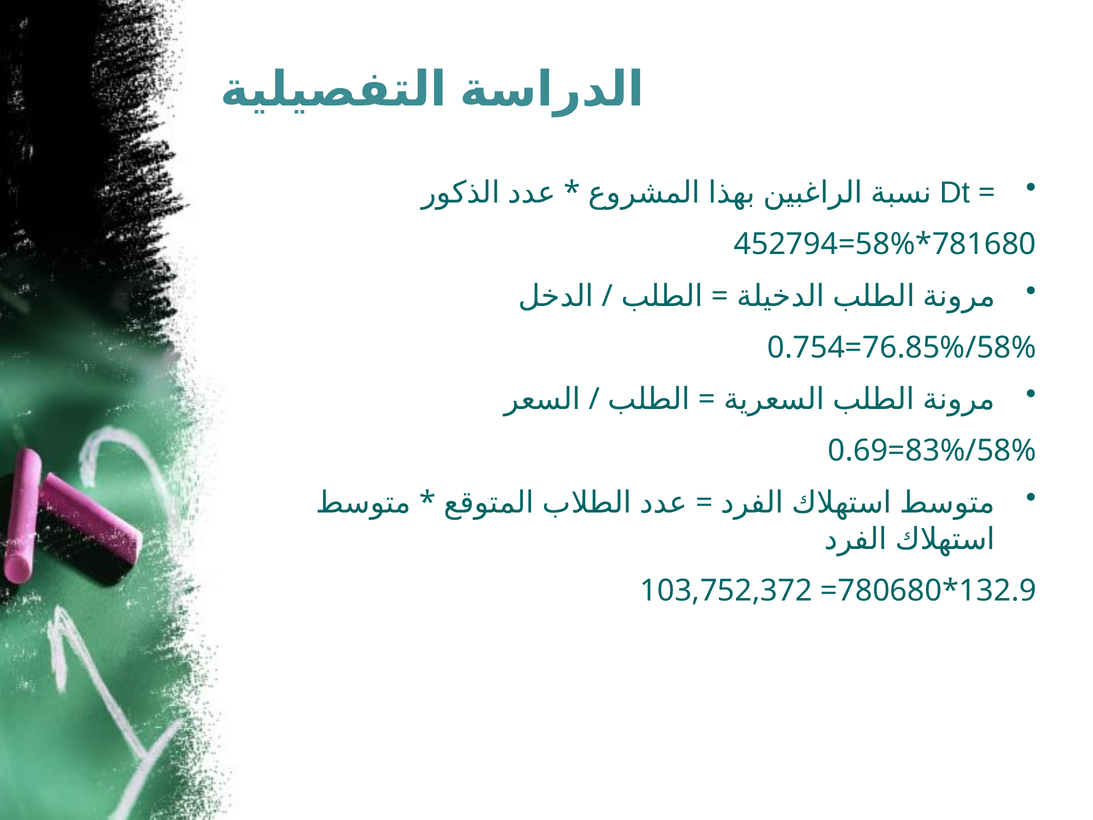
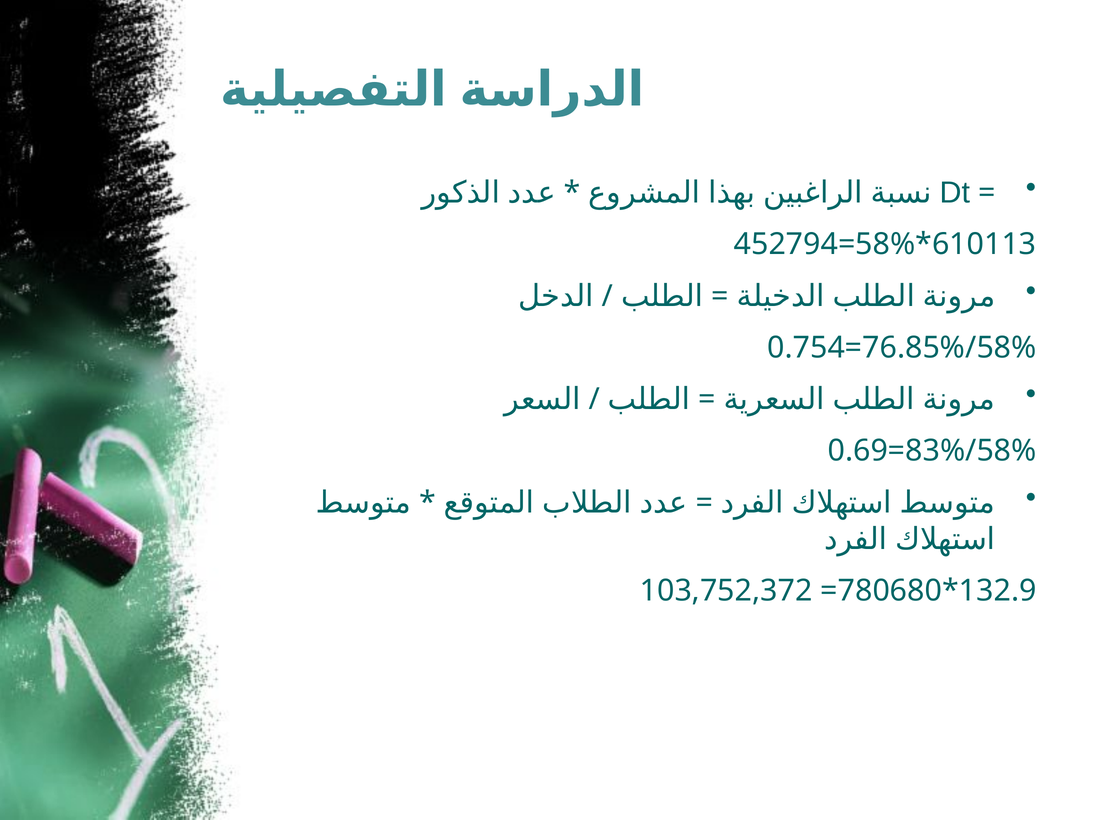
781680: 781680 -> 610113 (984, 244)
